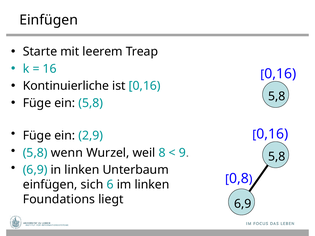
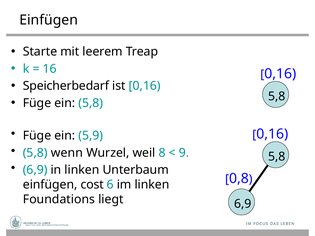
Kontinuierliche: Kontinuierliche -> Speicherbedarf (66, 86)
2,9: 2,9 -> 5,9 (91, 136)
sich: sich -> cost (92, 185)
